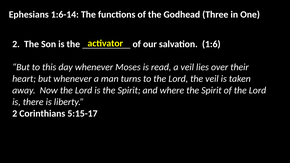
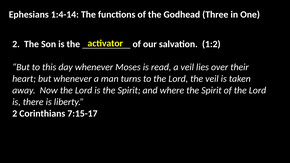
1:6-14: 1:6-14 -> 1:4-14 (65, 15)
1:6: 1:6 -> 1:2 (211, 44)
5:15-17: 5:15-17 -> 7:15-17 (82, 114)
